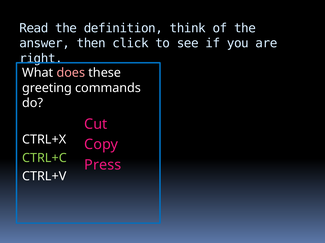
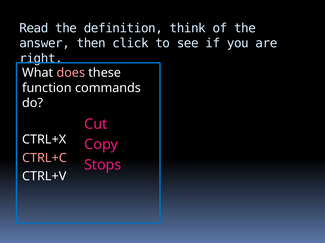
greeting: greeting -> function (47, 88)
CTRL+C colour: light green -> pink (44, 158)
Press: Press -> Stops (103, 165)
